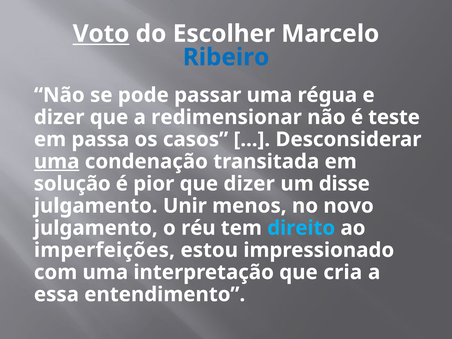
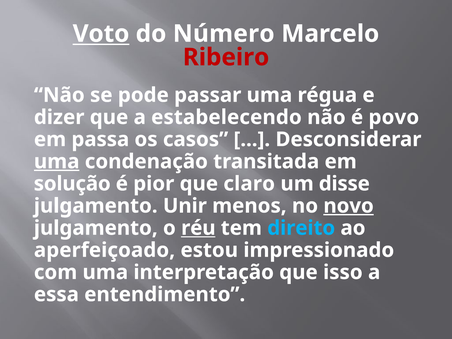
Escolher: Escolher -> Número (224, 34)
Ribeiro colour: blue -> red (226, 57)
redimensionar: redimensionar -> estabelecendo (226, 117)
teste: teste -> povo (394, 117)
que dizer: dizer -> claro (249, 184)
novo underline: none -> present (349, 206)
réu underline: none -> present (198, 228)
imperfeições: imperfeições -> aperfeiçoado (104, 250)
cria: cria -> isso (343, 272)
